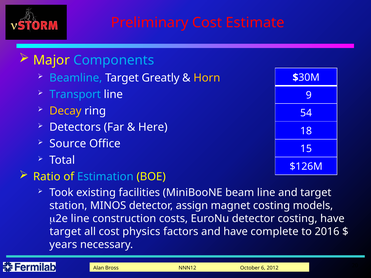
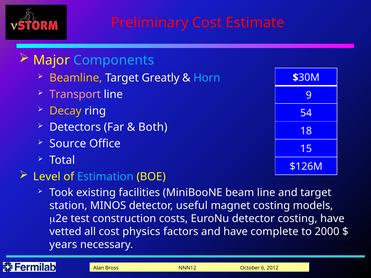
Beamline colour: light blue -> yellow (76, 78)
Horn colour: yellow -> light blue (207, 78)
Transport colour: light blue -> pink (75, 94)
Here: Here -> Both (153, 127)
Ratio: Ratio -> Level (47, 177)
assign: assign -> useful (192, 206)
m2e line: line -> test (80, 219)
target: target -> vetted (65, 232)
2016: 2016 -> 2000 (327, 232)
